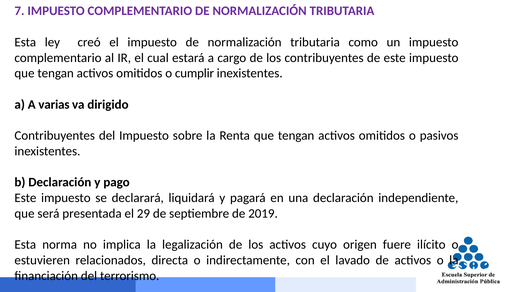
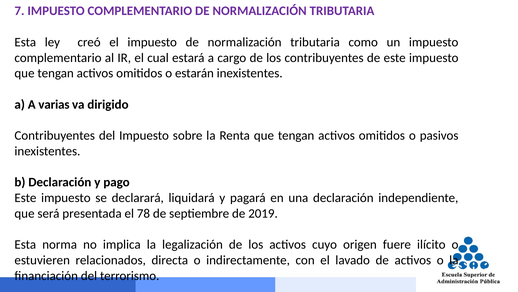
cumplir: cumplir -> estarán (194, 73)
29: 29 -> 78 (143, 213)
